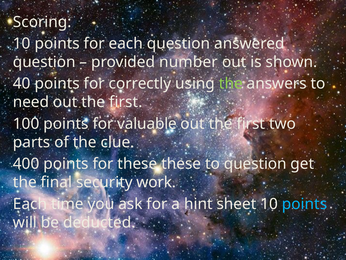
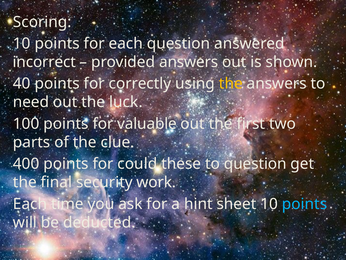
question: question -> incorrect (44, 62)
provided number: number -> answers (189, 62)
the colour: light green -> yellow (231, 83)
first: first -> luck (126, 102)
for these: these -> could (137, 164)
